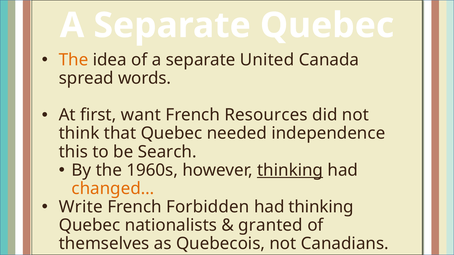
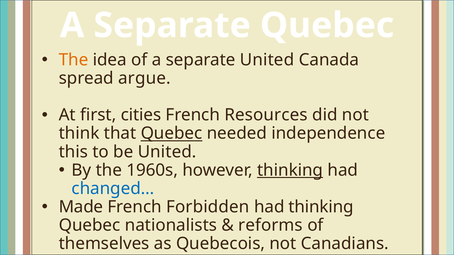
words: words -> argue (144, 78)
want: want -> cities (141, 115)
Quebec underline: none -> present (172, 134)
be Search: Search -> United (167, 152)
changed… colour: orange -> blue (113, 189)
Write: Write -> Made (81, 207)
granted: granted -> reforms (271, 226)
